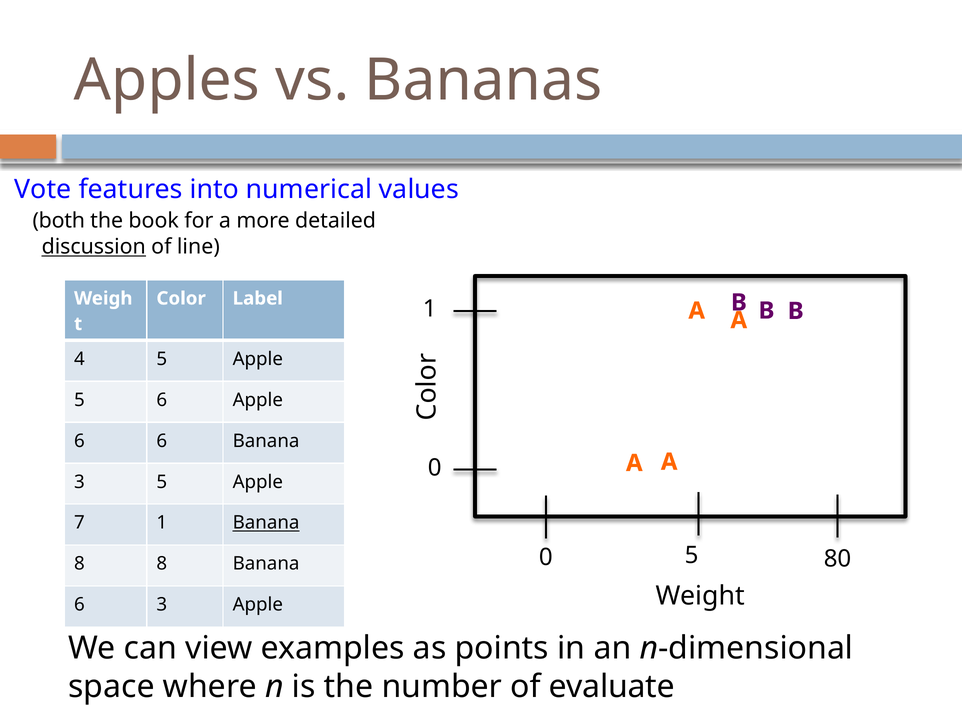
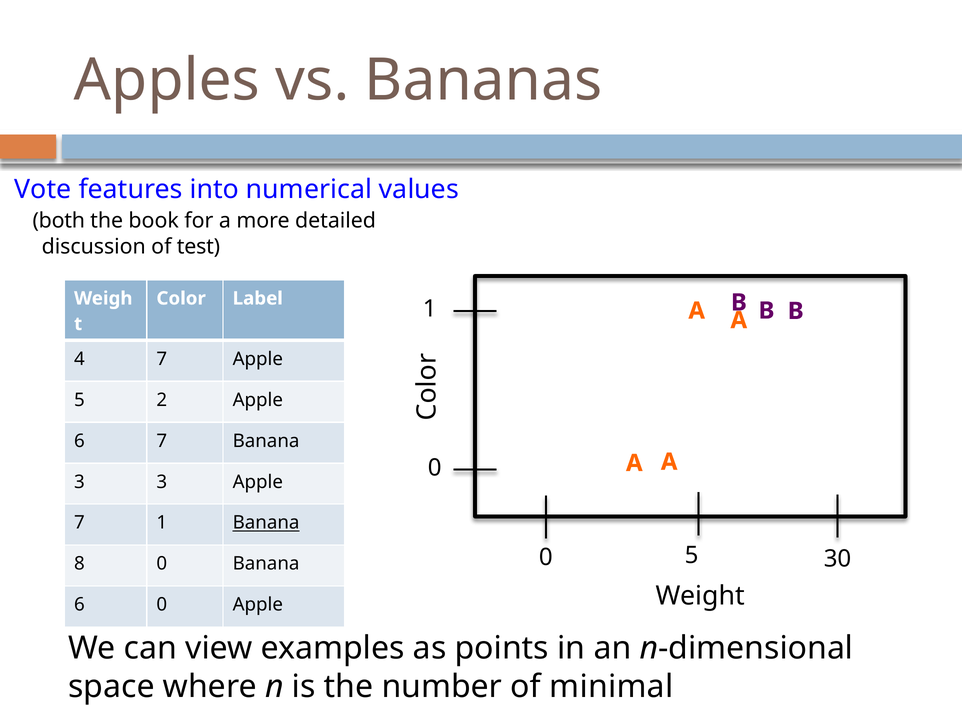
discussion underline: present -> none (94, 247)
line: line -> test (199, 247)
4 5: 5 -> 7 (162, 359)
5 6: 6 -> 2 (162, 400)
6 6: 6 -> 7 (162, 441)
3 5: 5 -> 3 (162, 482)
80: 80 -> 30 (838, 559)
8 8: 8 -> 0 (162, 564)
6 3: 3 -> 0 (162, 605)
evaluate: evaluate -> minimal (611, 687)
